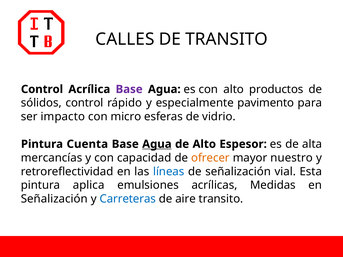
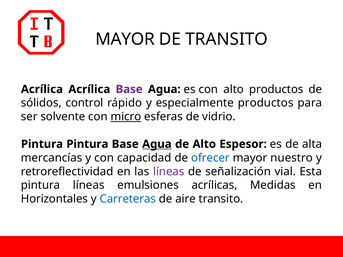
CALLES: CALLES -> MAYOR (125, 39)
Control: Control -> Acrílica (42, 89)
especialmente pavimento: pavimento -> productos (266, 103)
impacto: impacto -> solvente (63, 117)
micro underline: none -> present (126, 117)
Pintura Cuenta: Cuenta -> Pintura (87, 144)
ofrecer colour: orange -> blue (210, 158)
líneas colour: blue -> purple (169, 172)
pintura aplica: aplica -> líneas (89, 185)
Señalización: Señalización -> Horizontales (54, 199)
